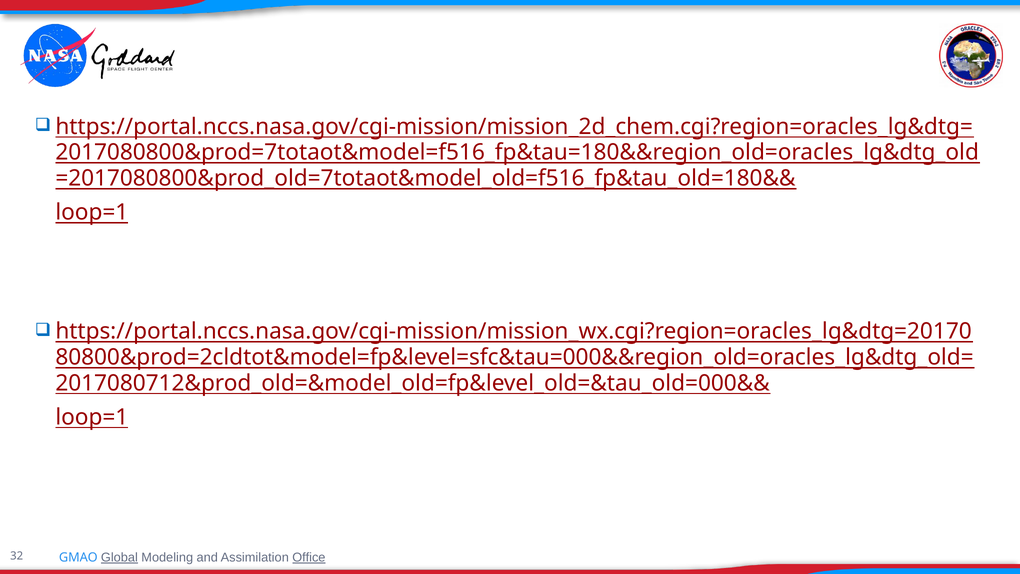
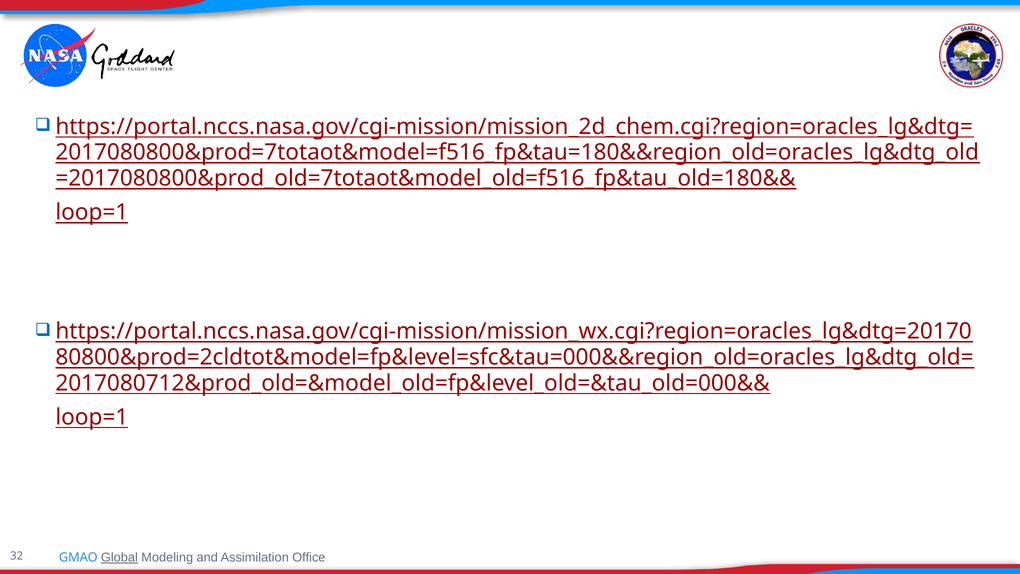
Office underline: present -> none (309, 557)
